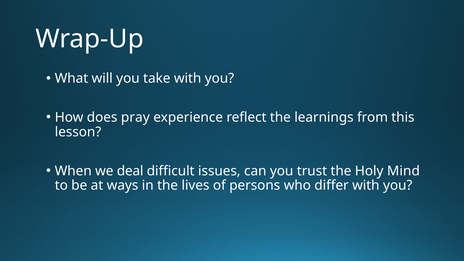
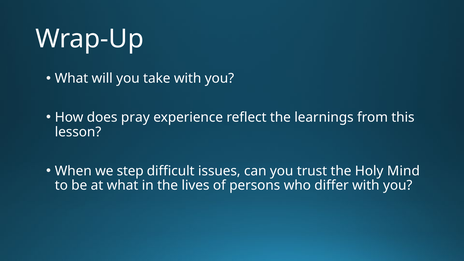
deal: deal -> step (130, 171)
at ways: ways -> what (123, 186)
